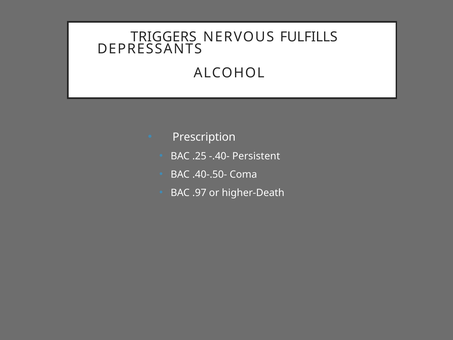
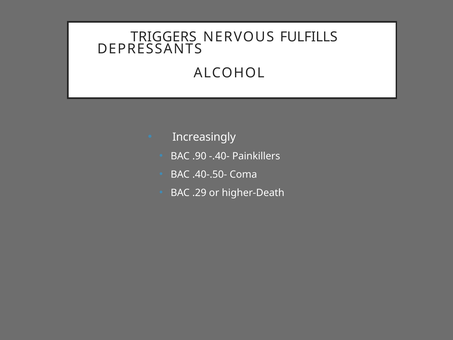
Prescription: Prescription -> Increasingly (204, 137)
.25: .25 -> .90 (199, 156)
Persistent: Persistent -> Painkillers (256, 156)
.97: .97 -> .29 (199, 193)
